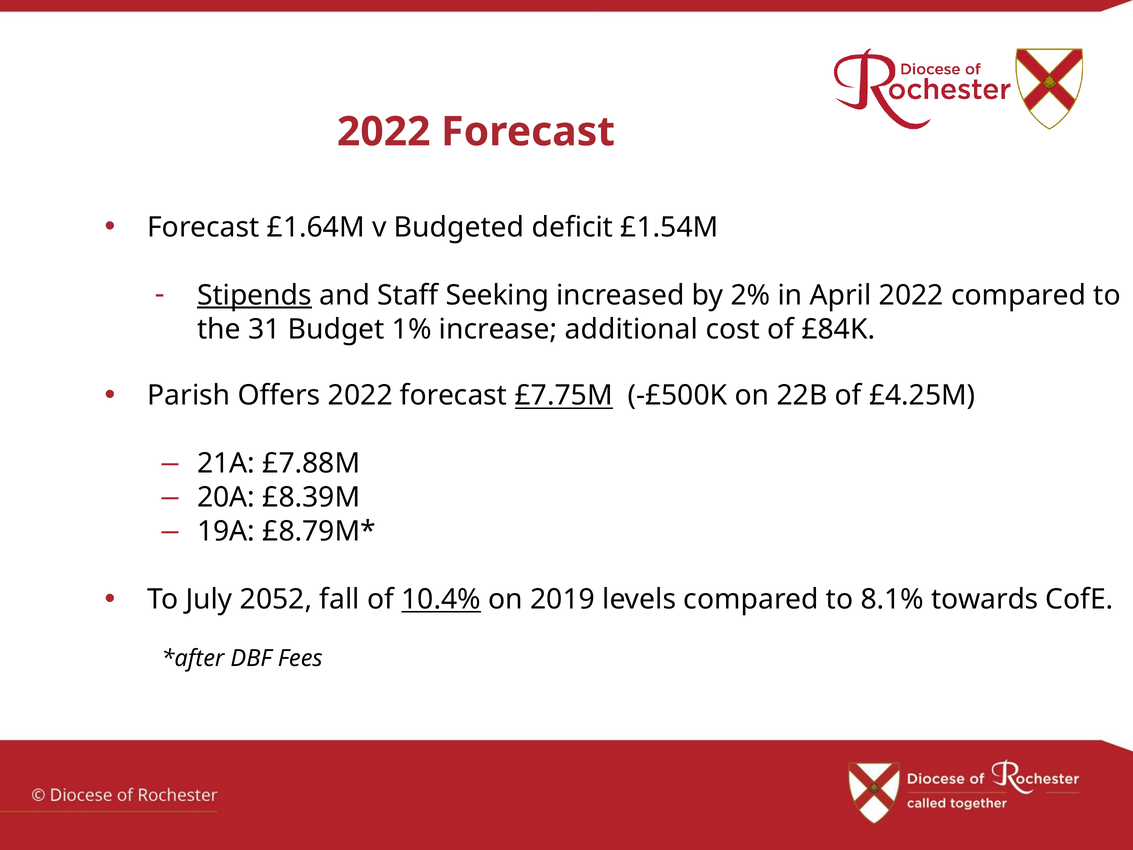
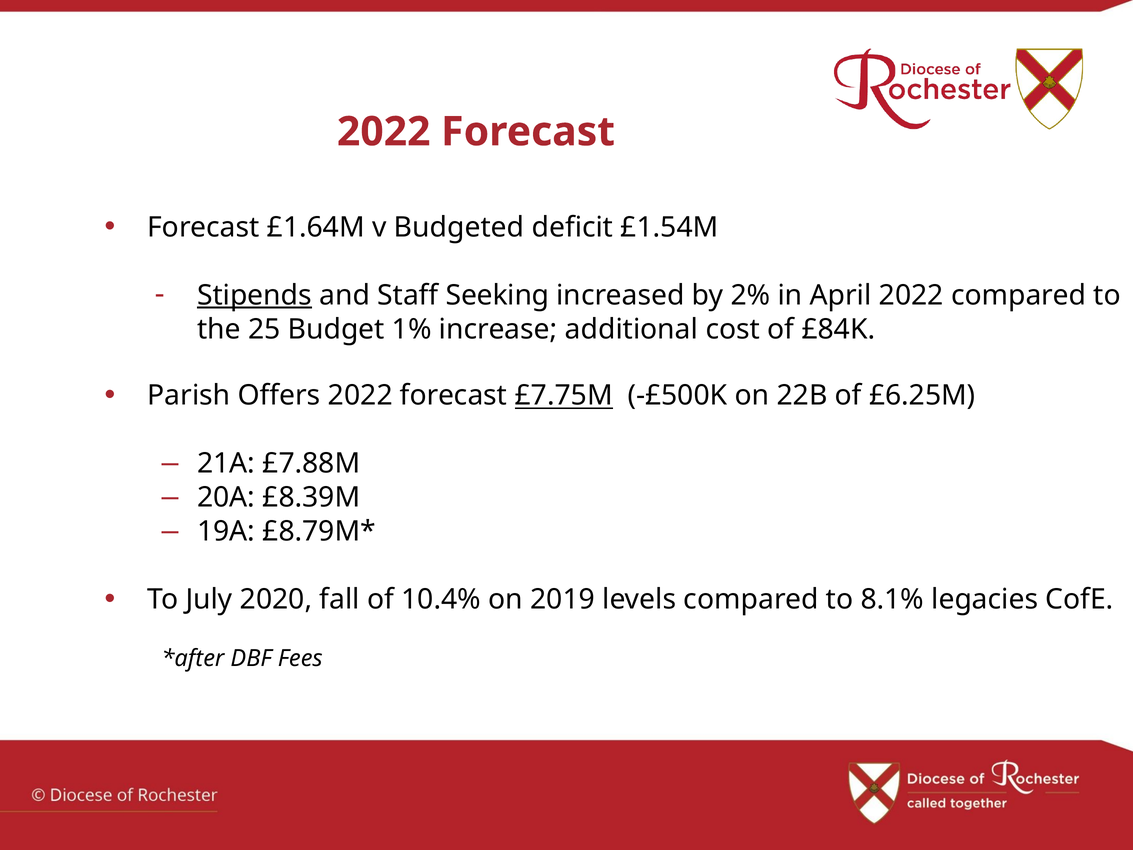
31: 31 -> 25 (264, 329)
£4.25M: £4.25M -> £6.25M (922, 395)
2052: 2052 -> 2020 (276, 599)
10.4% underline: present -> none (441, 599)
towards: towards -> legacies (985, 599)
